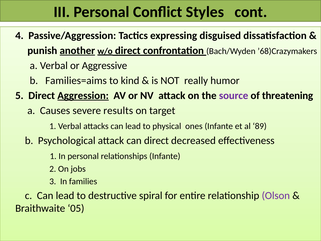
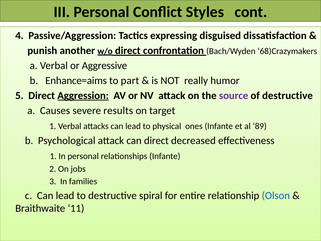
another underline: present -> none (77, 51)
Families=aims: Families=aims -> Enhance=aims (76, 80)
kind: kind -> part (130, 80)
of threatening: threatening -> destructive (287, 95)
Olson colour: purple -> blue (276, 195)
05: 05 -> 11 (76, 208)
